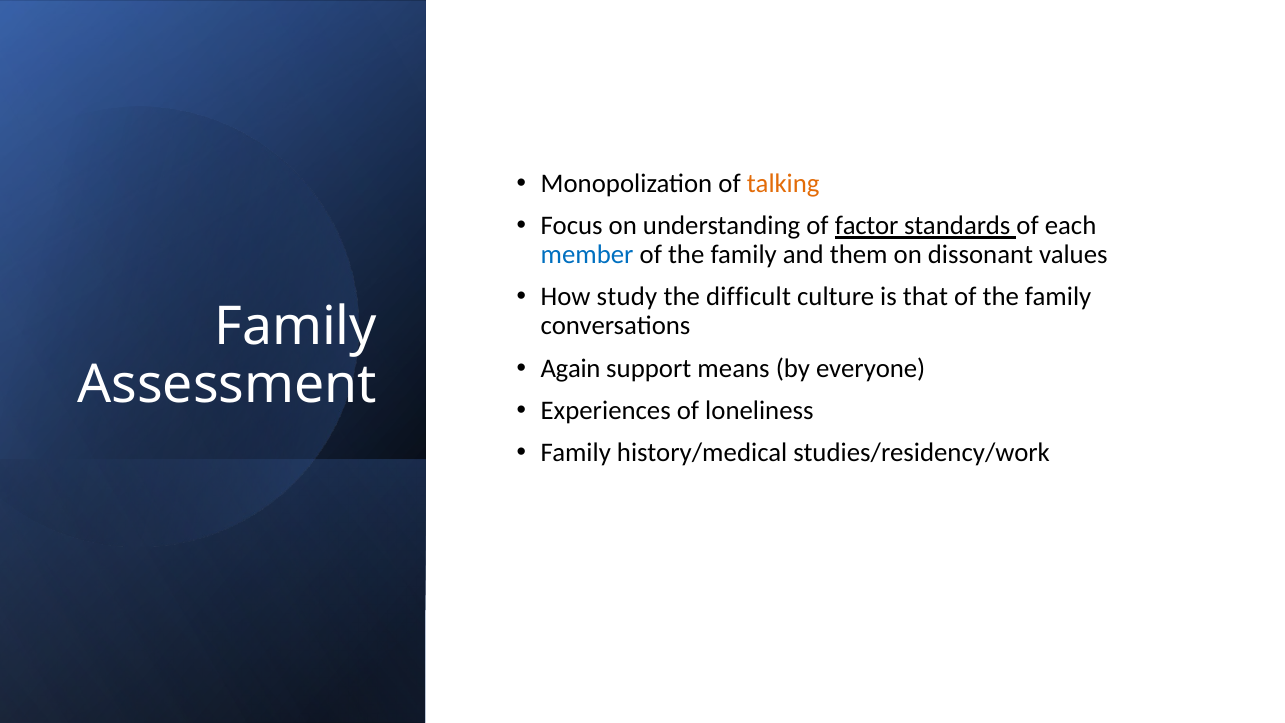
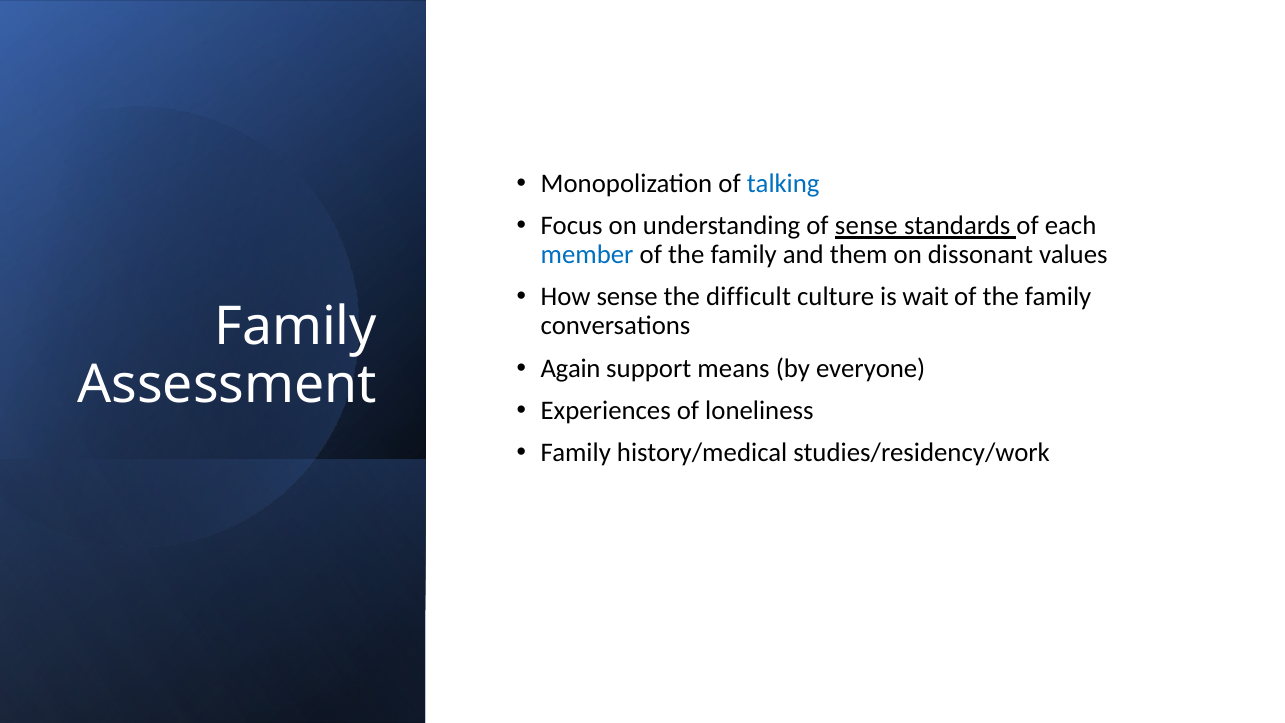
talking colour: orange -> blue (783, 183)
of factor: factor -> sense (866, 226)
How study: study -> sense (627, 297)
that: that -> wait (926, 297)
